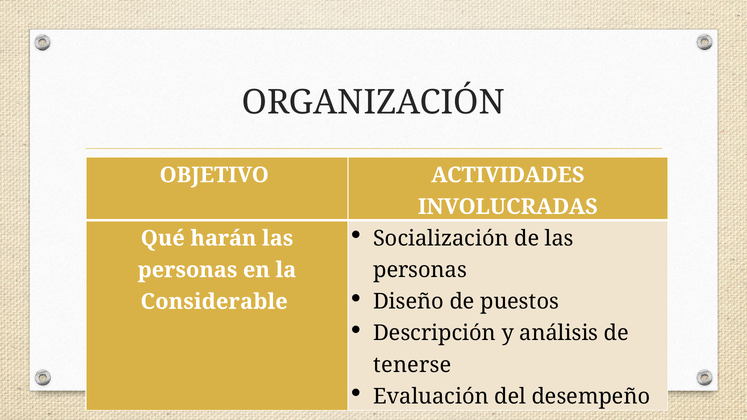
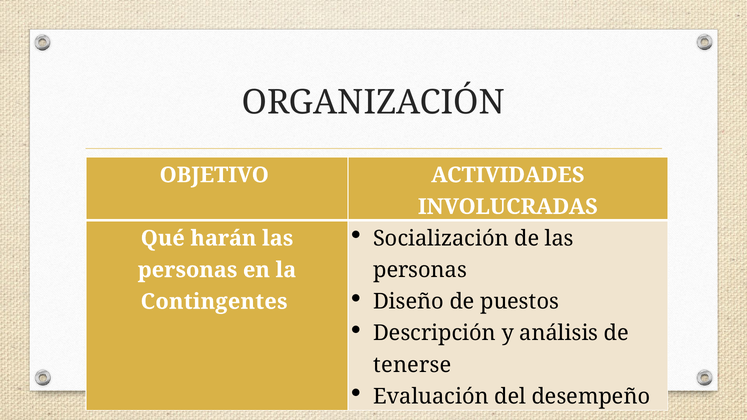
Considerable: Considerable -> Contingentes (214, 302)
